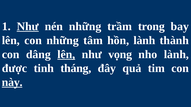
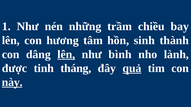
Như underline: present -> none (28, 27)
trong: trong -> chiều (151, 27)
con những: những -> hương (63, 41)
hồn lành: lành -> sinh (144, 41)
vọng: vọng -> bình (120, 55)
quả underline: none -> present (132, 69)
